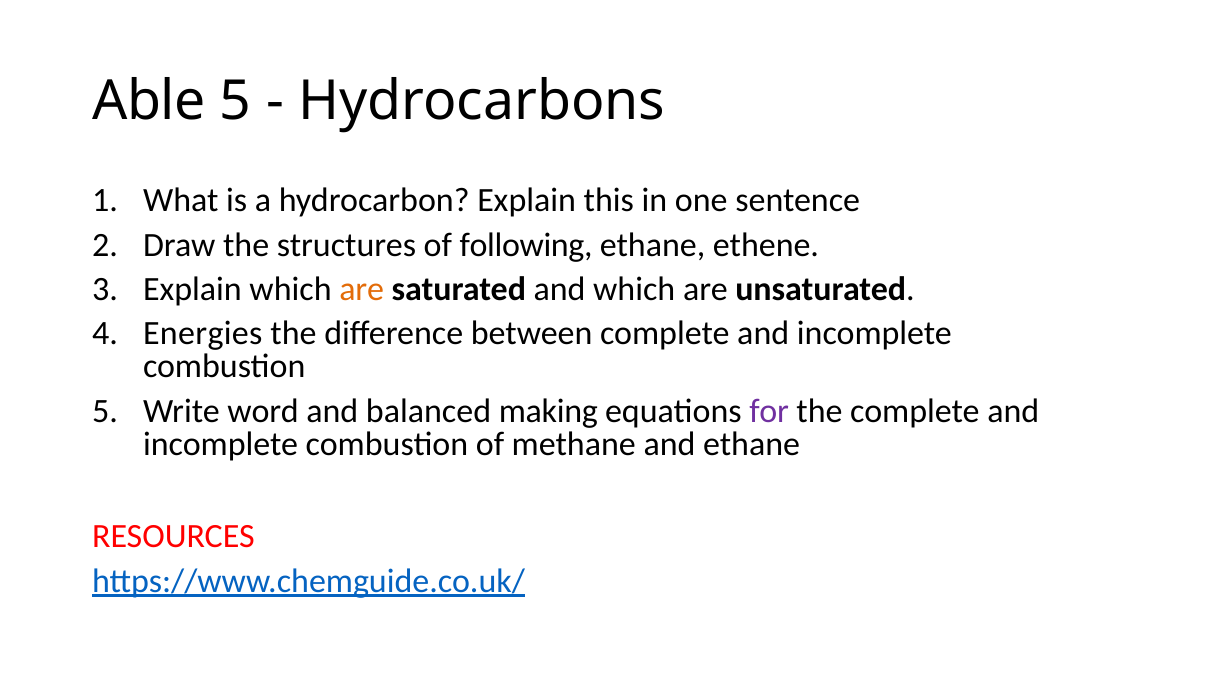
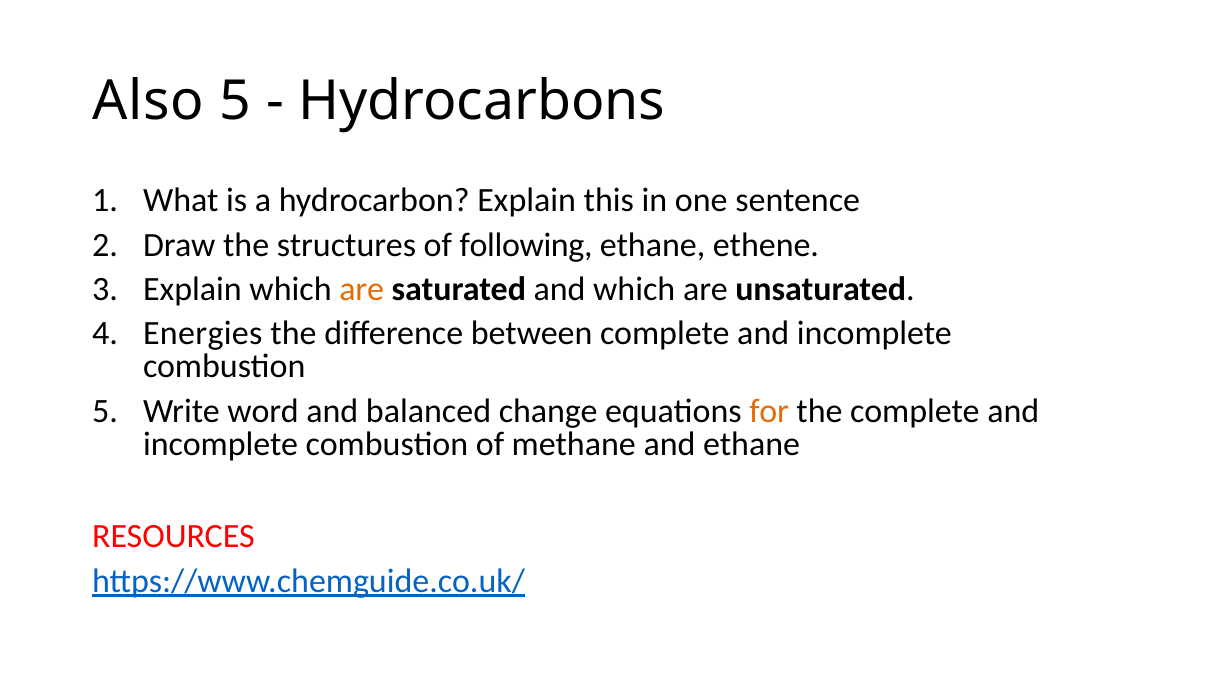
Able: Able -> Also (149, 101)
making: making -> change (548, 411)
for colour: purple -> orange (769, 411)
